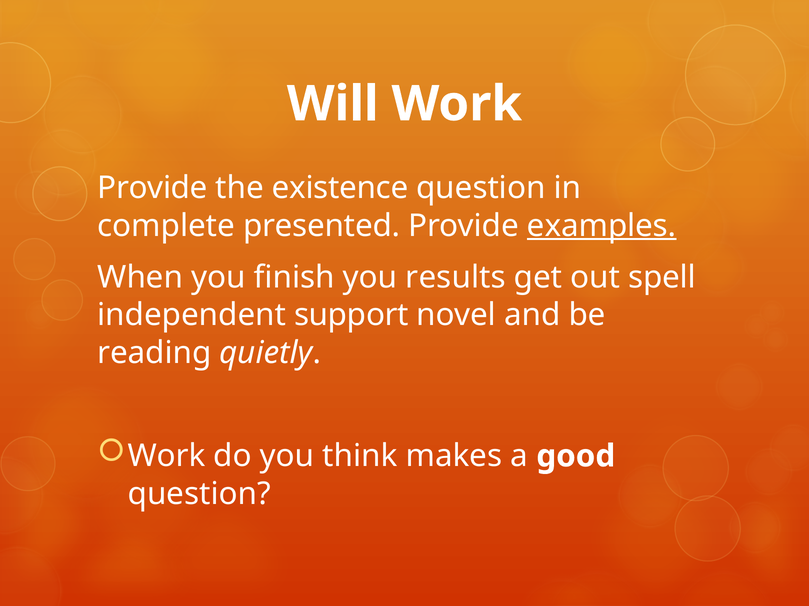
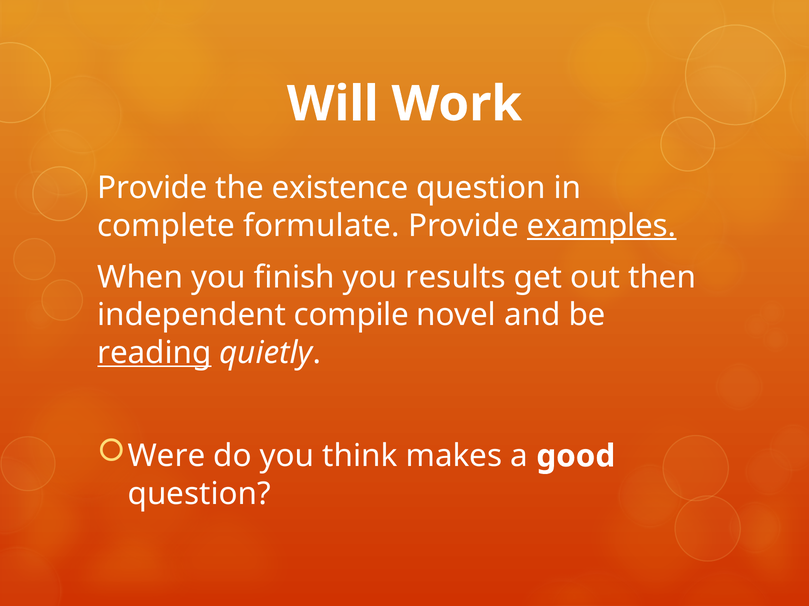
presented: presented -> formulate (321, 226)
spell: spell -> then (662, 278)
support: support -> compile (351, 315)
reading underline: none -> present (154, 353)
Work: Work -> Were (167, 457)
